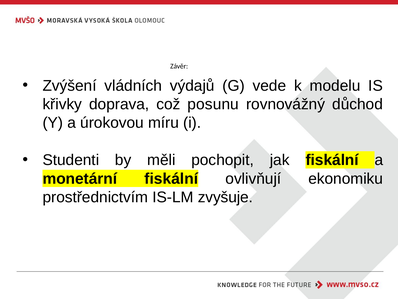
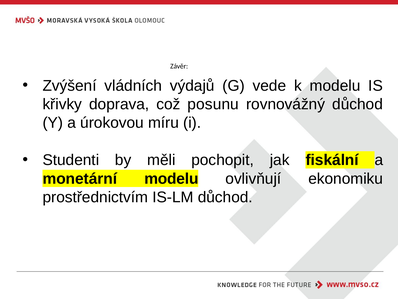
monetární fiskální: fiskální -> modelu (171, 178)
IS-LM zvyšuje: zvyšuje -> důchod (225, 197)
